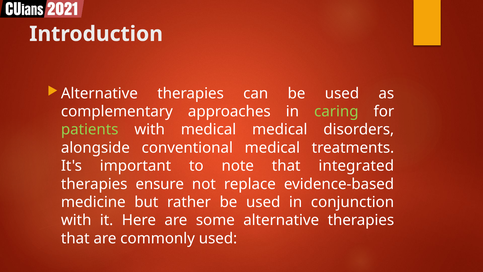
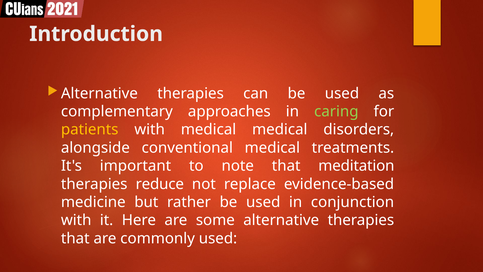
patients colour: light green -> yellow (90, 129)
integrated: integrated -> meditation (356, 166)
ensure: ensure -> reduce (160, 184)
